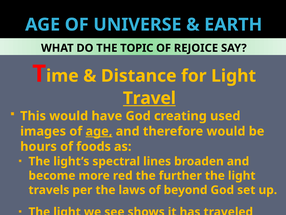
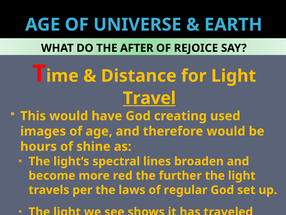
TOPIC: TOPIC -> AFTER (137, 48)
age underline: present -> none (99, 131)
foods: foods -> shine (93, 146)
beyond: beyond -> regular (186, 190)
